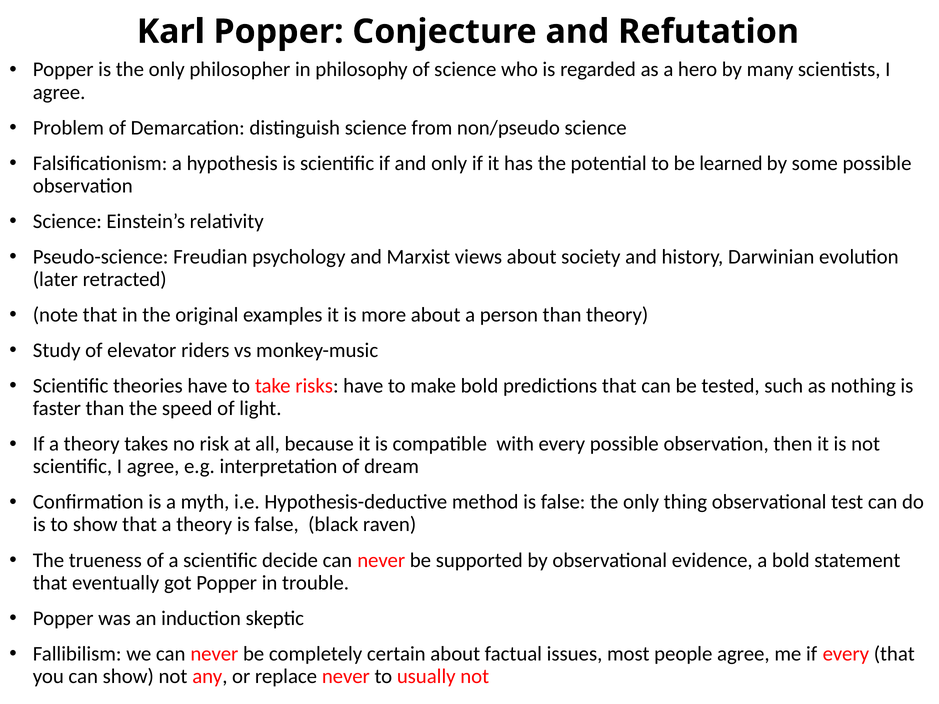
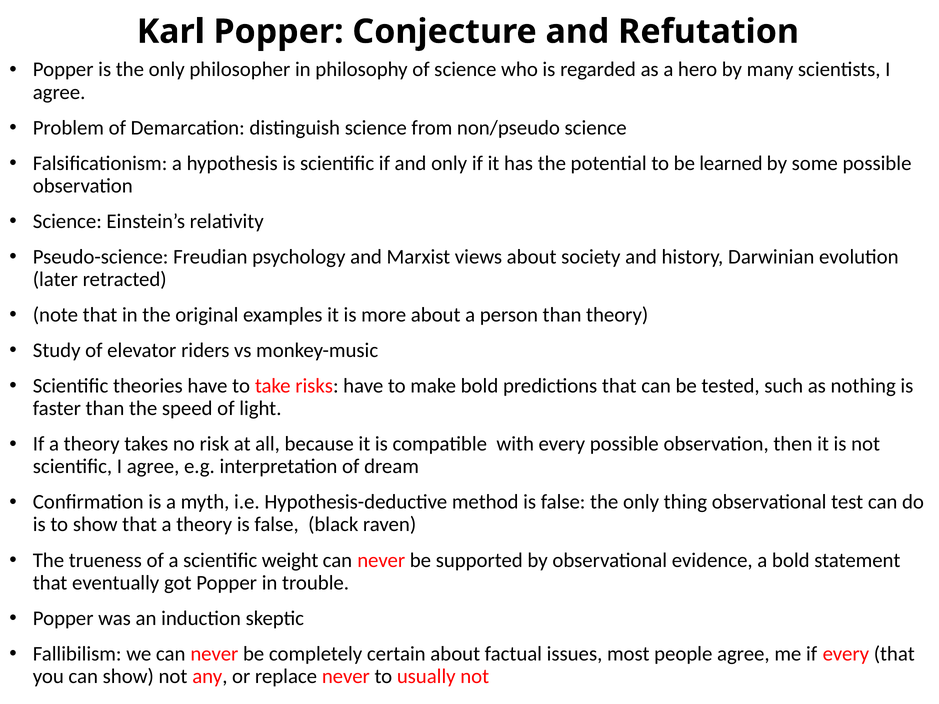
decide: decide -> weight (290, 560)
